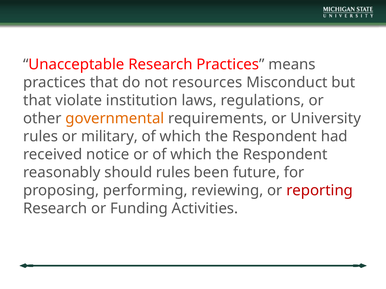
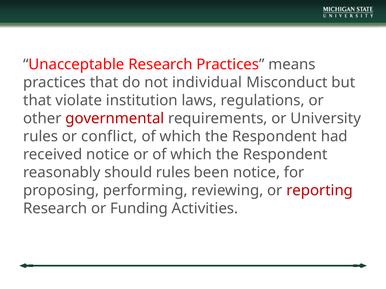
resources: resources -> individual (207, 83)
governmental colour: orange -> red (115, 119)
military: military -> conflict (109, 137)
been future: future -> notice (257, 173)
